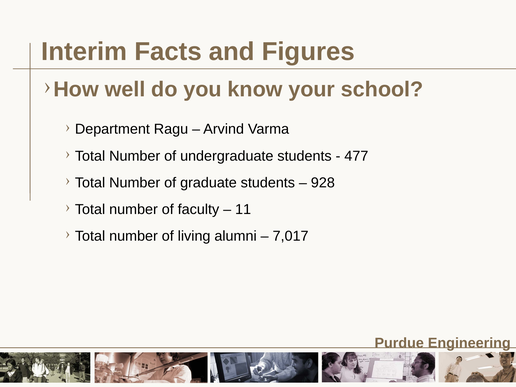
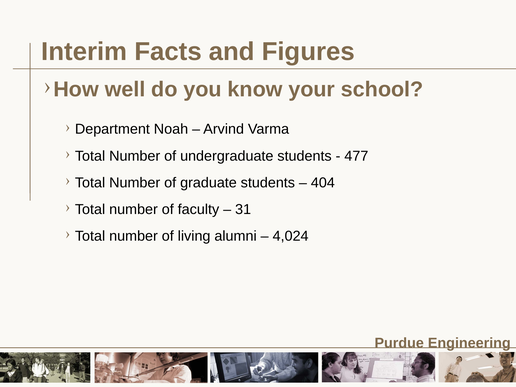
Ragu: Ragu -> Noah (171, 129)
928: 928 -> 404 (323, 183)
11: 11 -> 31 (243, 209)
7,017: 7,017 -> 4,024 (291, 236)
